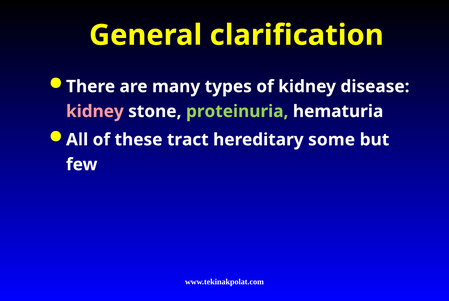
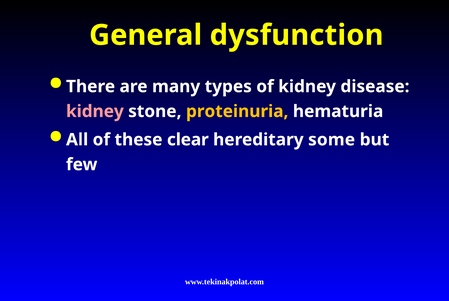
clarification: clarification -> dysfunction (297, 35)
proteinuria colour: light green -> yellow (237, 111)
tract: tract -> clear (188, 139)
